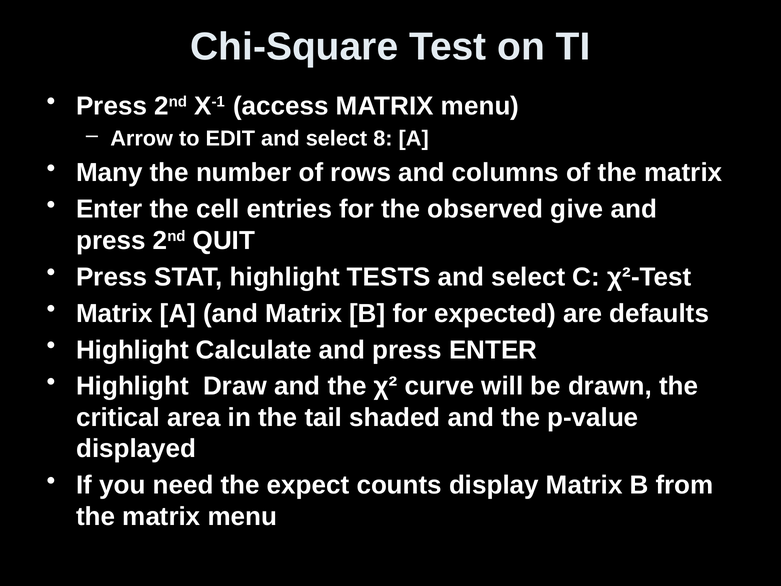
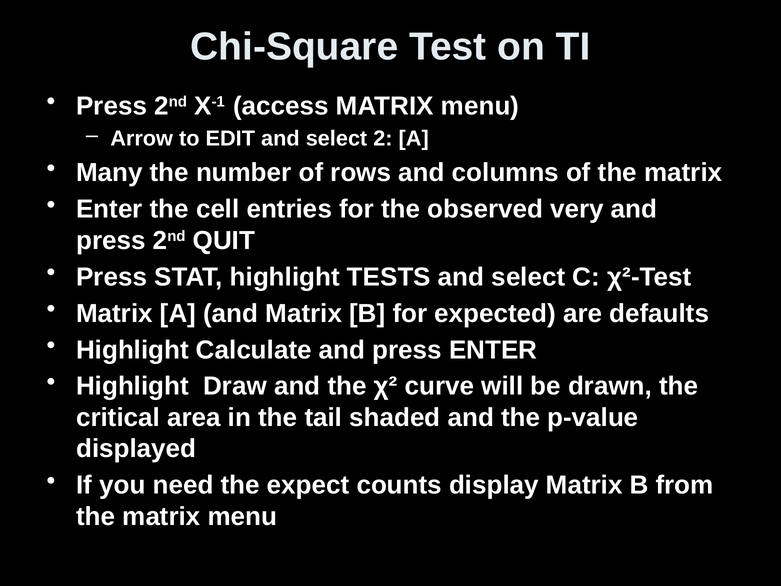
8: 8 -> 2 (383, 139)
give: give -> very (577, 209)
